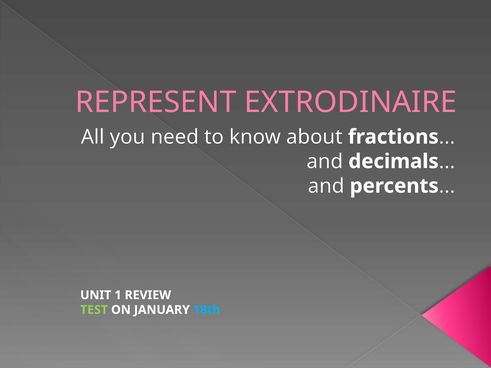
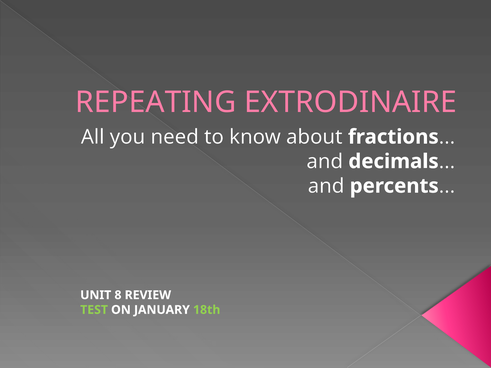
REPRESENT: REPRESENT -> REPEATING (156, 102)
1: 1 -> 8 (118, 295)
18th colour: light blue -> light green (207, 310)
